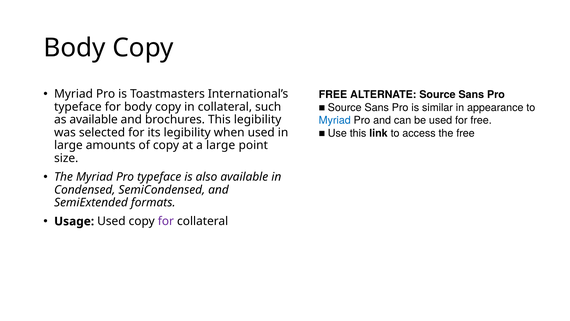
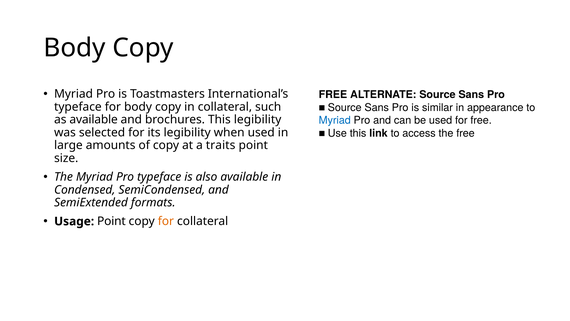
a large: large -> traits (221, 145)
Usage Used: Used -> Point (111, 221)
for colour: purple -> orange (166, 221)
